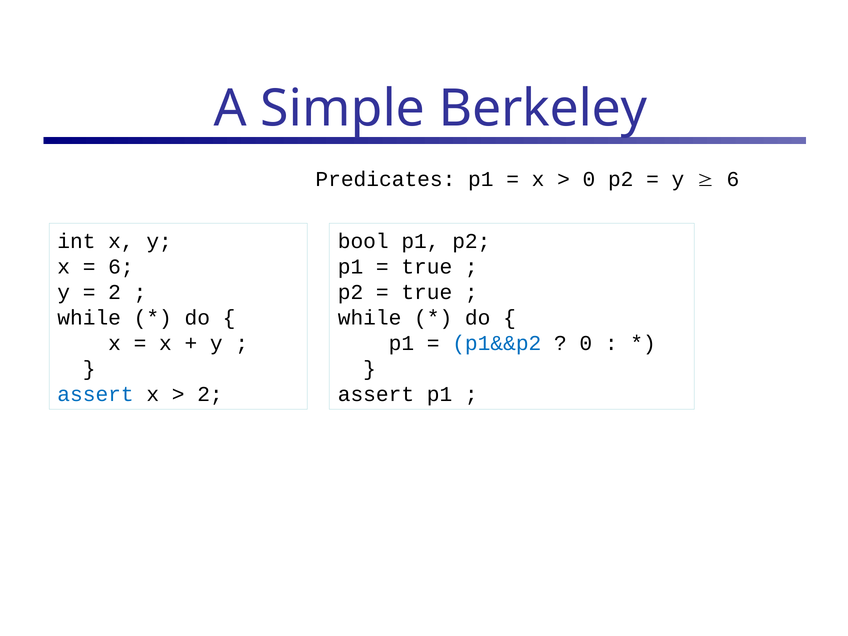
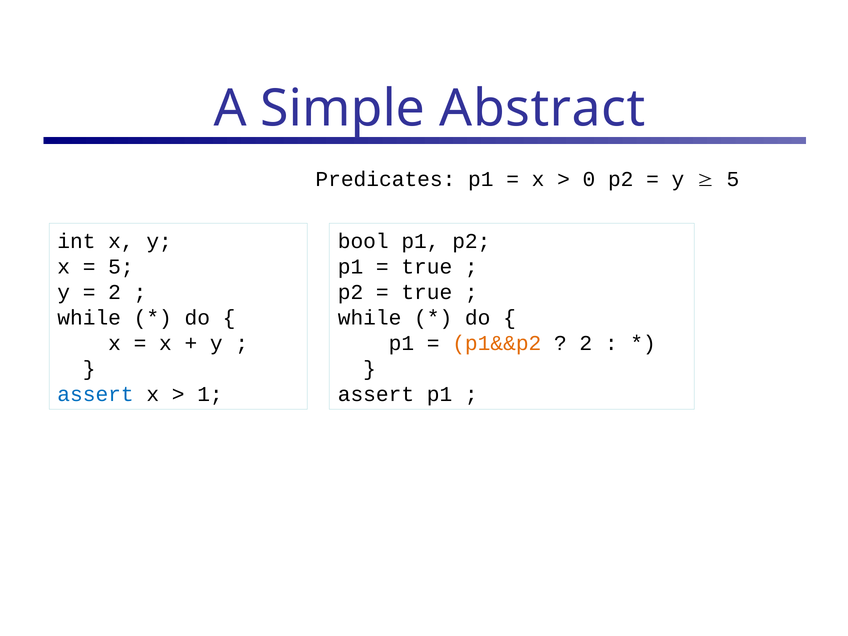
Berkeley: Berkeley -> Abstract (542, 109)
6: 6 -> 5 (733, 179)
6: 6 -> 5 (121, 267)
p1&&p2 colour: blue -> orange (497, 343)
0: 0 -> 2 (586, 343)
2: 2 -> 1 (210, 394)
